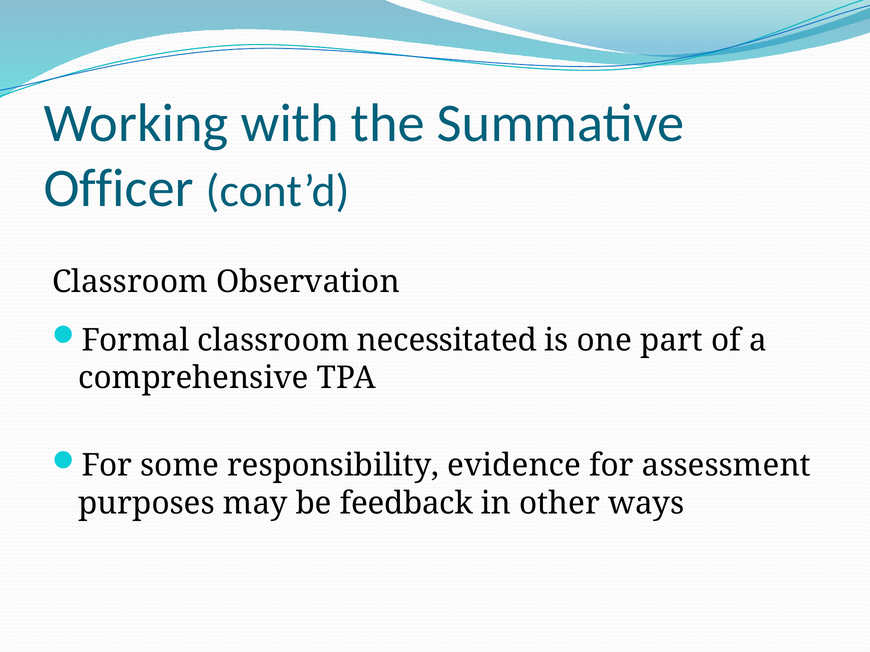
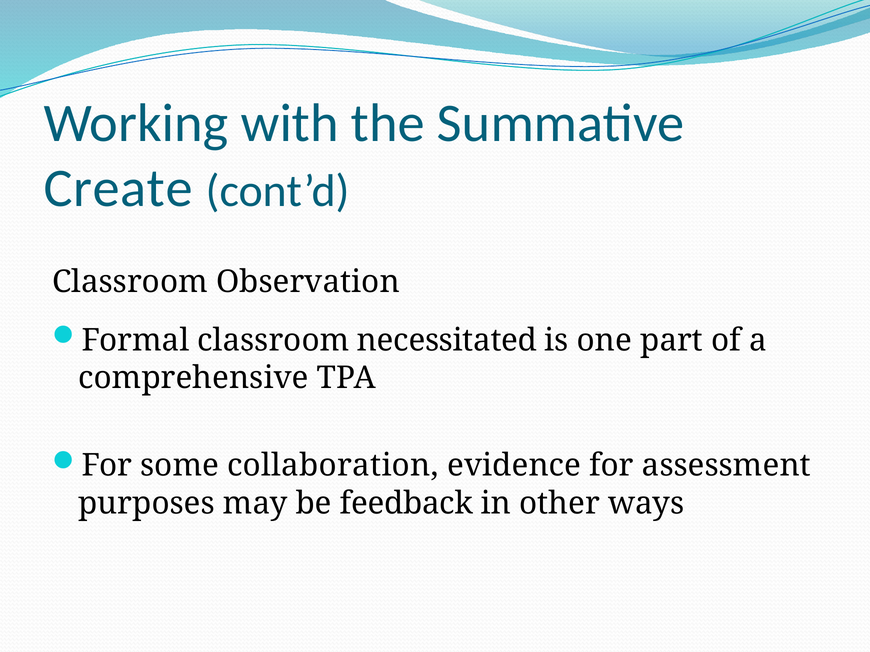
Officer: Officer -> Create (118, 189)
responsibility: responsibility -> collaboration (333, 466)
